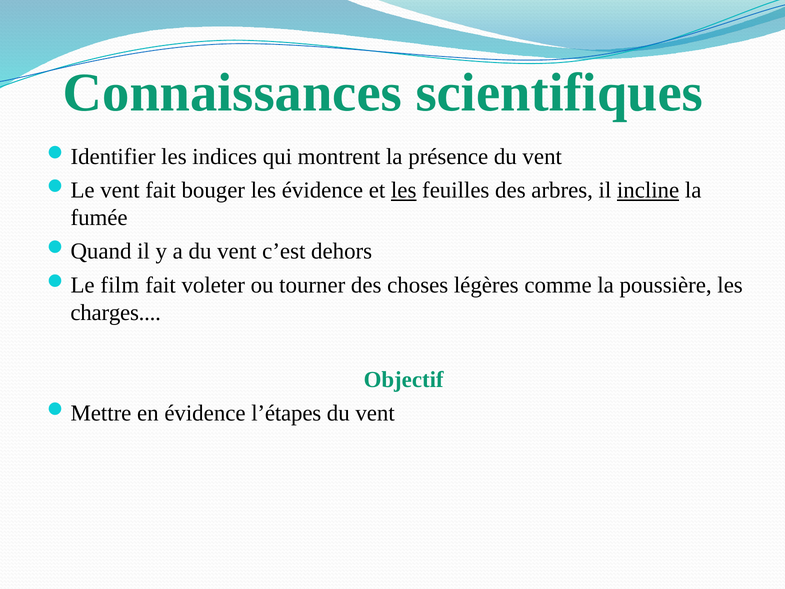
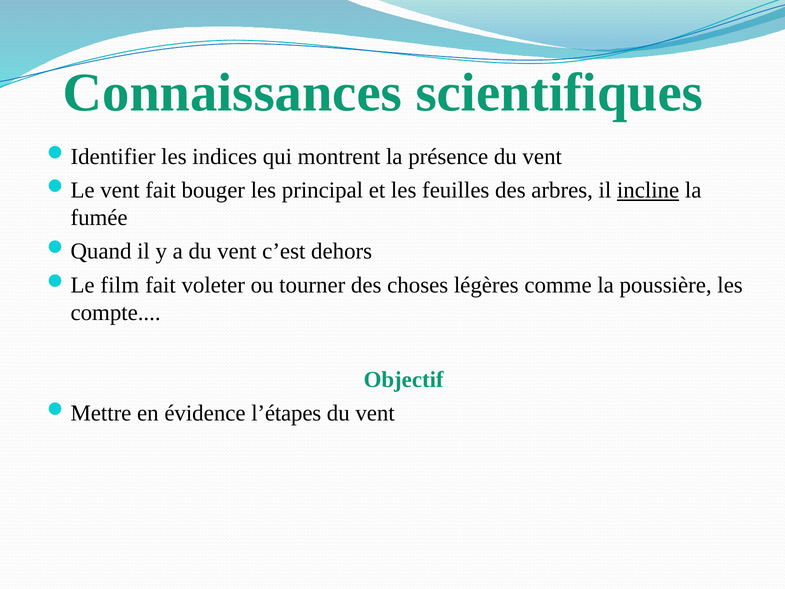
les évidence: évidence -> principal (322, 190)
les underline: present -> none (404, 190)
charges: charges -> compte (116, 312)
